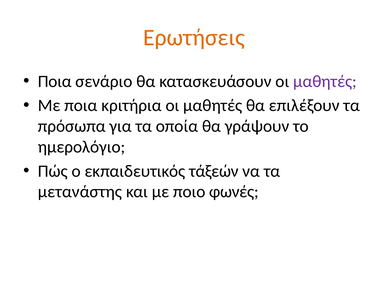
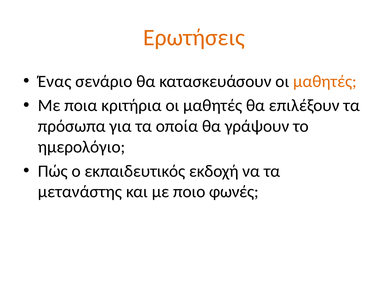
Ποια: Ποια -> Ένας (55, 81)
μαθητές colour: purple -> orange (325, 81)
τάξεών: τάξεών -> εκδοχή (214, 171)
